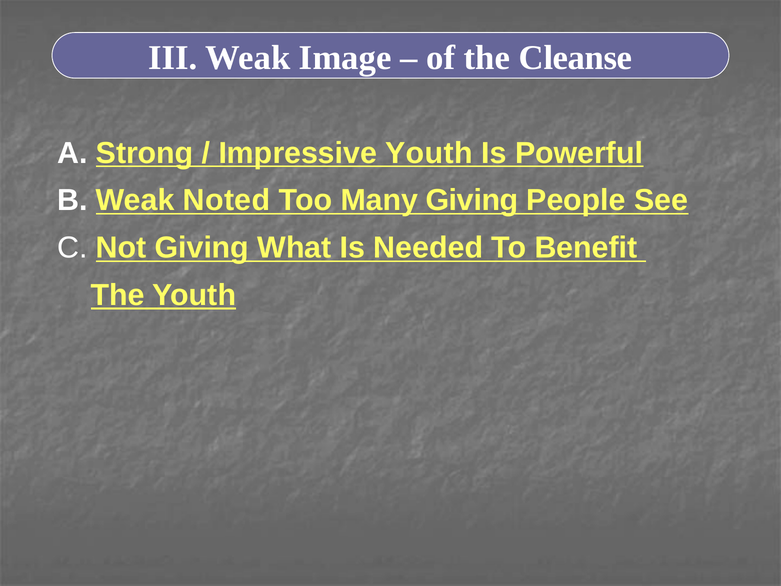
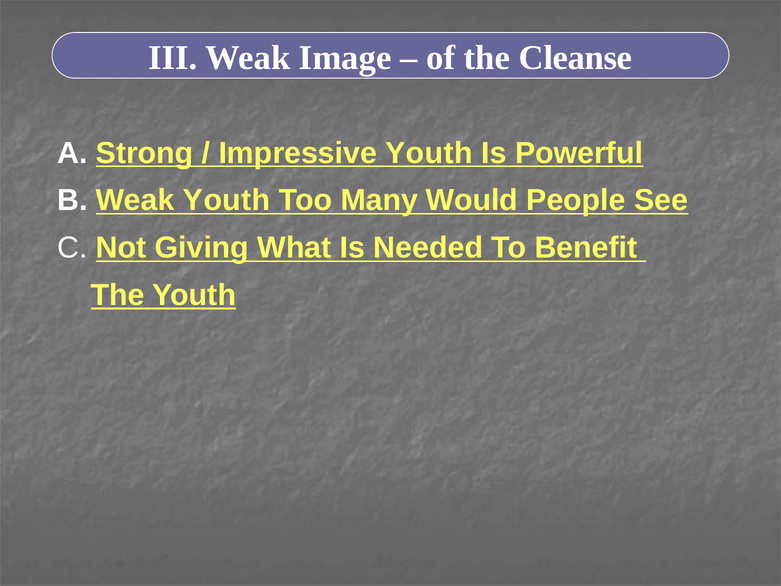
Weak Noted: Noted -> Youth (227, 200)
Many Giving: Giving -> Would (472, 200)
